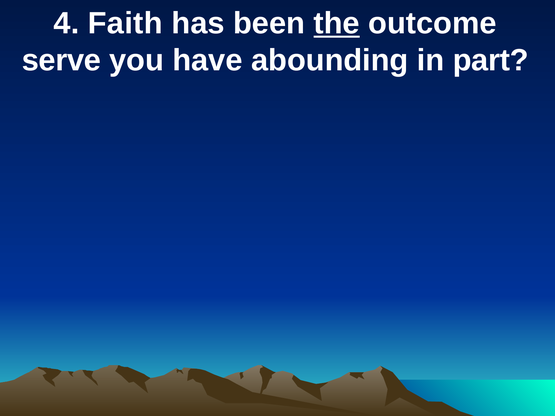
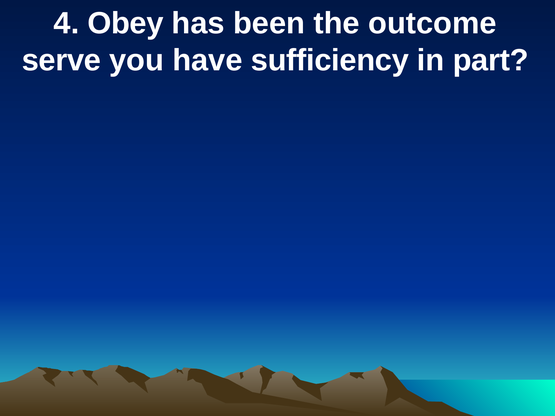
Faith: Faith -> Obey (126, 23)
the underline: present -> none (337, 23)
abounding: abounding -> sufficiency (330, 60)
